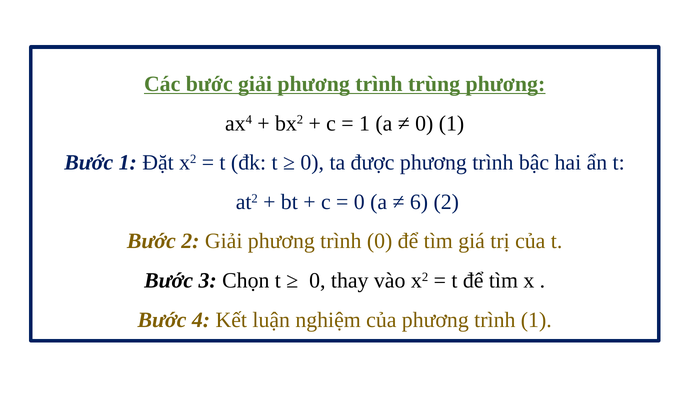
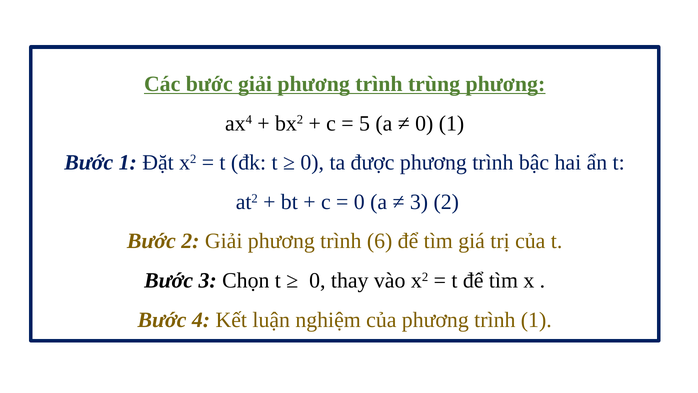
1: 1 -> 5 (365, 123)
6: 6 -> 3 (419, 202)
trình 0: 0 -> 6 (380, 241)
